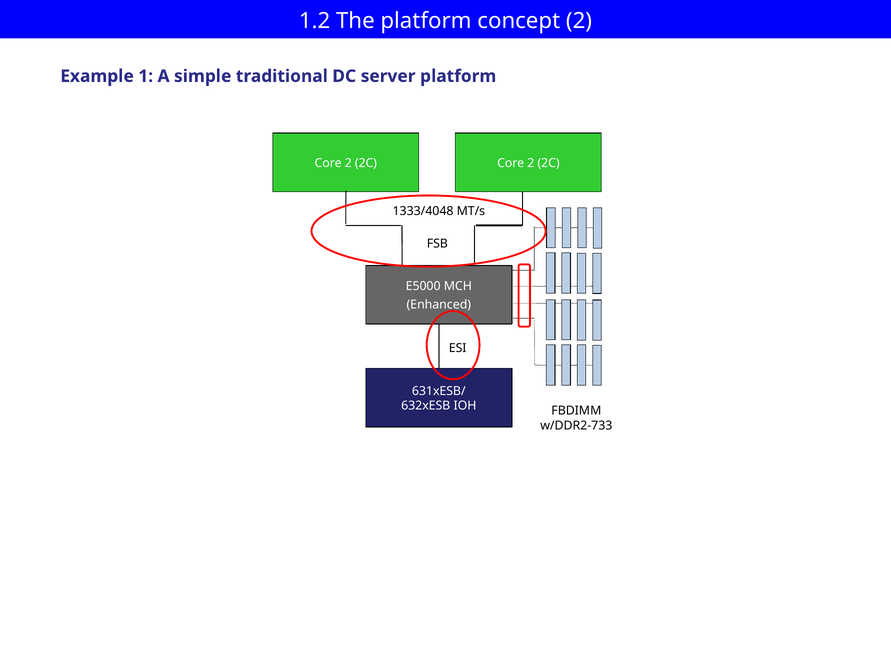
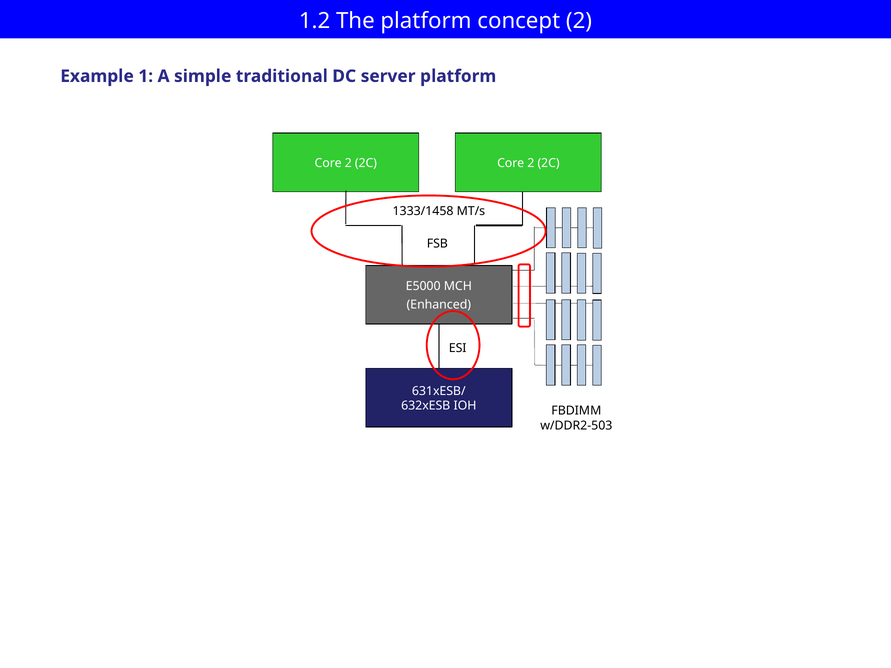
1333/4048: 1333/4048 -> 1333/1458 (423, 211)
w/DDR2-733: w/DDR2-733 -> w/DDR2-503 (576, 426)
